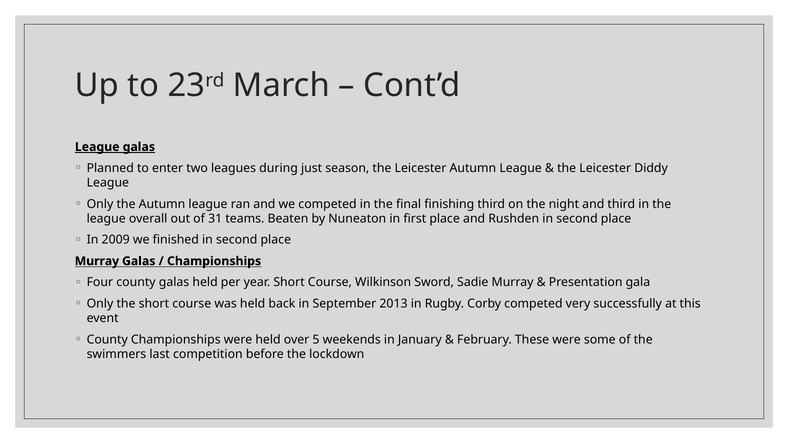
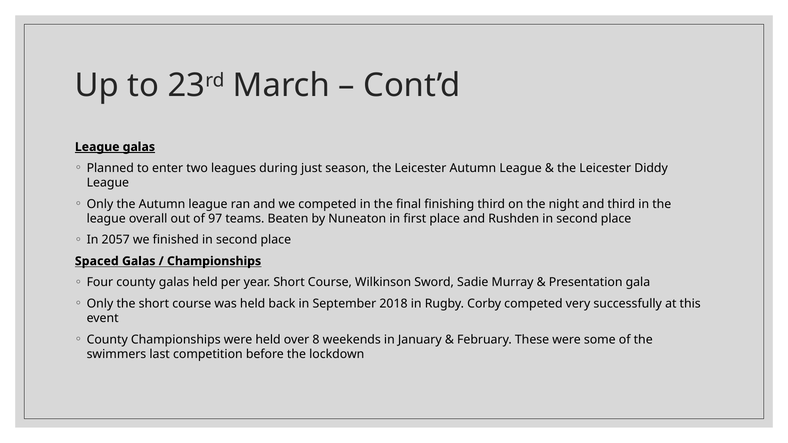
31: 31 -> 97 (215, 219)
2009: 2009 -> 2057 (116, 240)
Murray: Murray -> Spaced (97, 261)
2013: 2013 -> 2018 (394, 304)
5: 5 -> 8 (316, 340)
